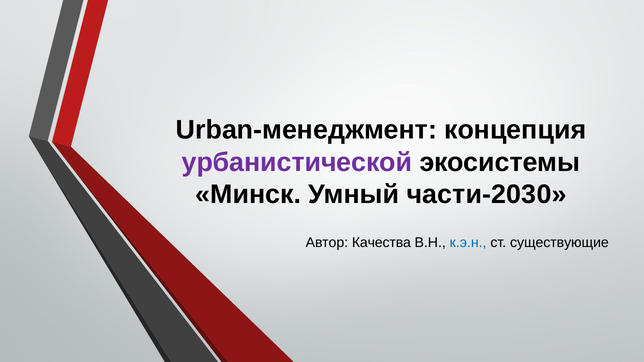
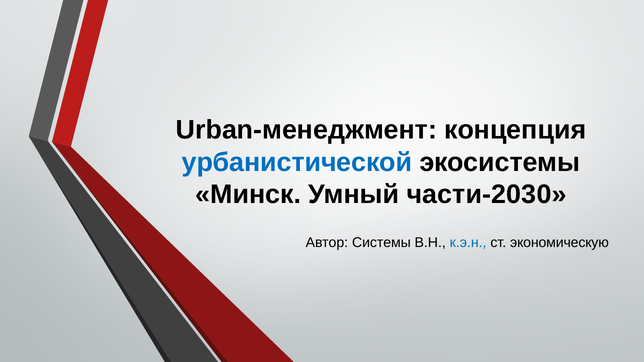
урбанистической colour: purple -> blue (297, 162)
Качества: Качества -> Системы (381, 243)
существующие: существующие -> экономическую (559, 243)
